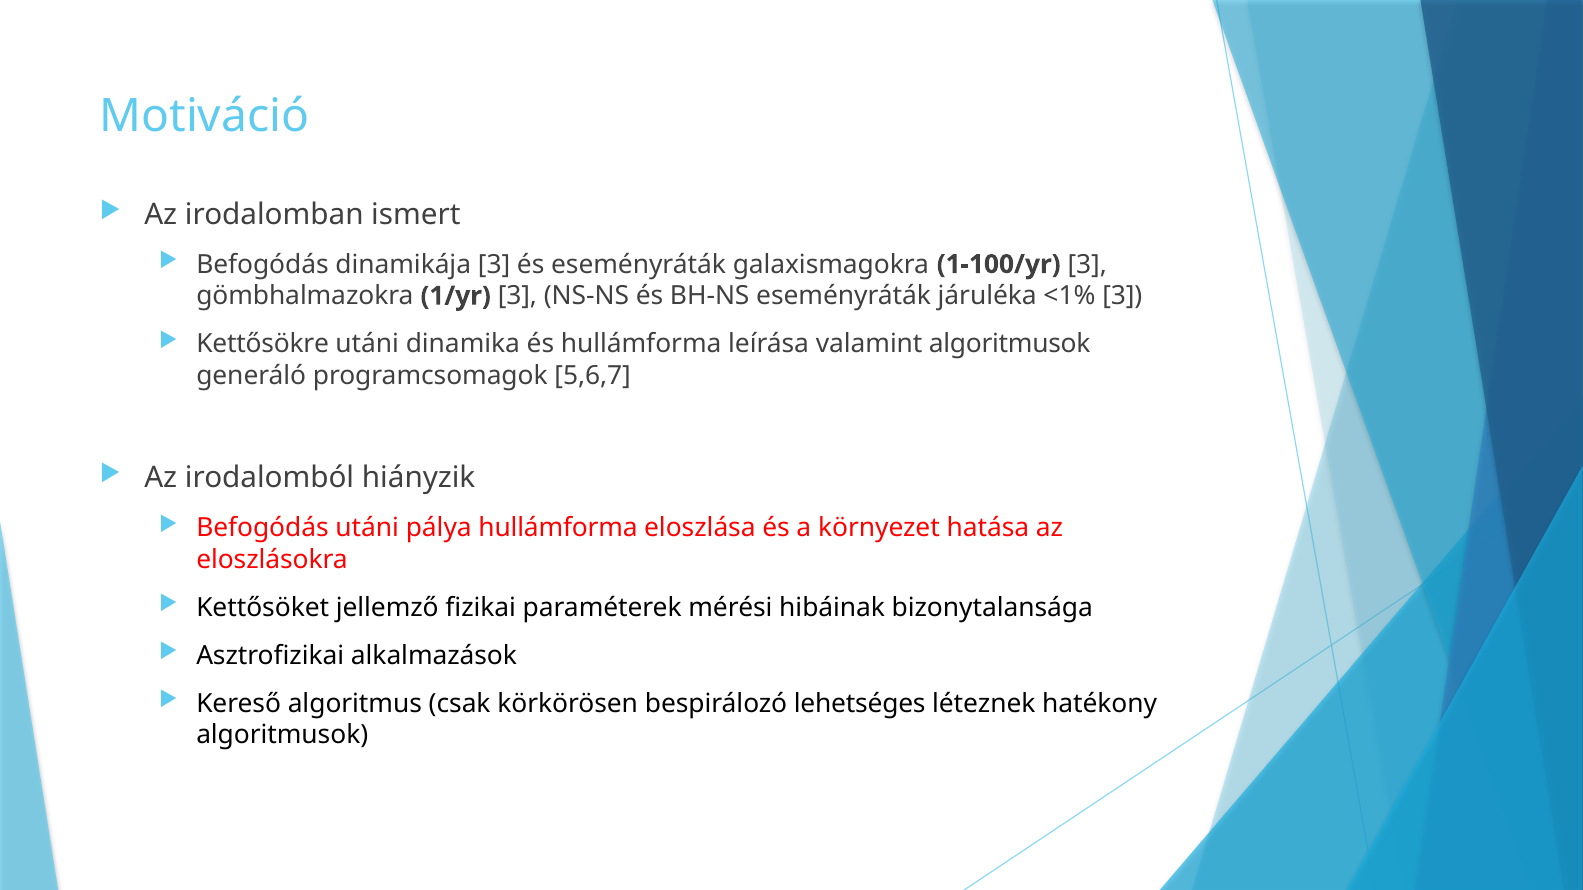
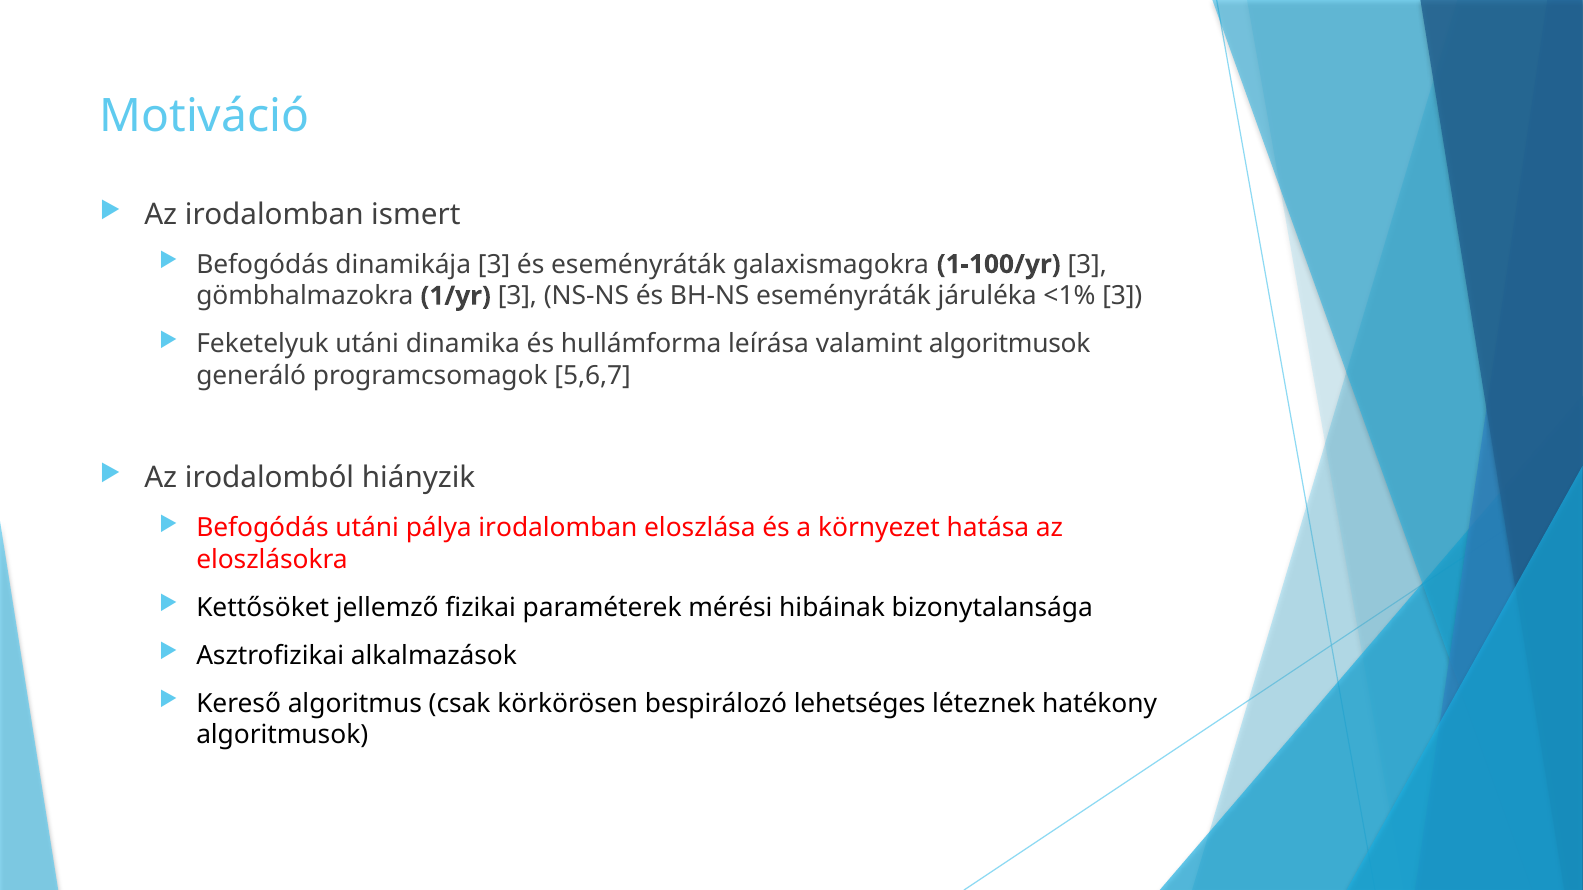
Kettősökre: Kettősökre -> Feketelyuk (262, 344)
pálya hullámforma: hullámforma -> irodalomban (558, 528)
